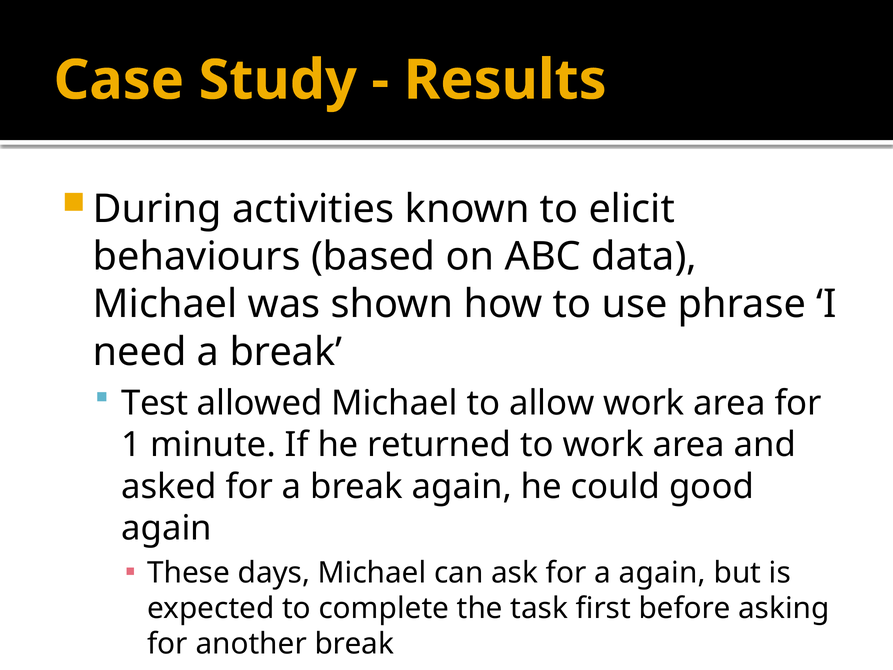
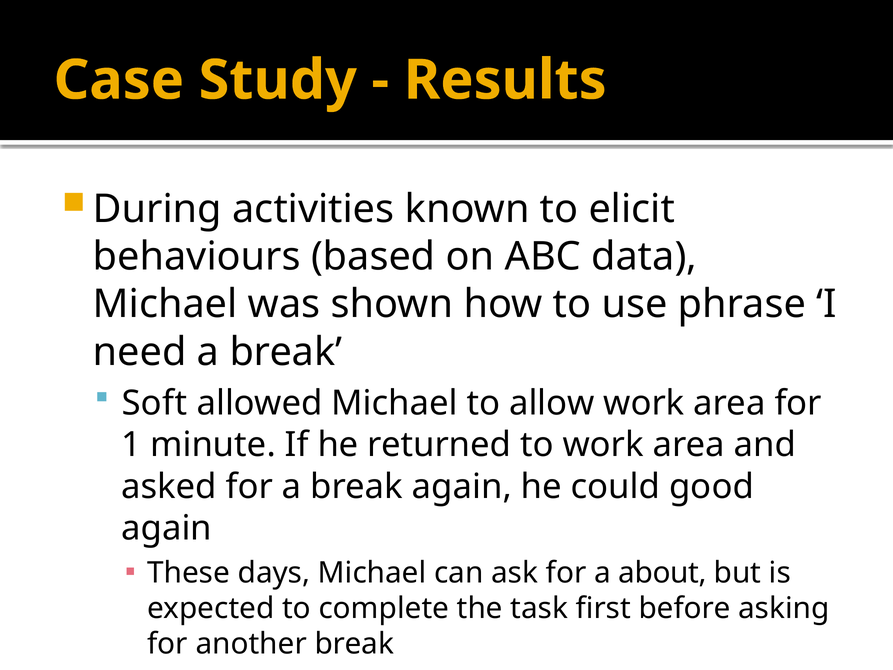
Test: Test -> Soft (154, 403)
a again: again -> about (662, 572)
